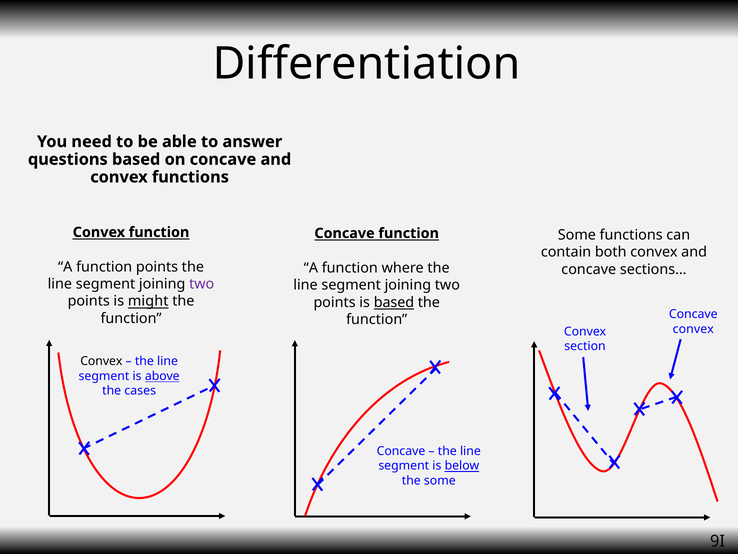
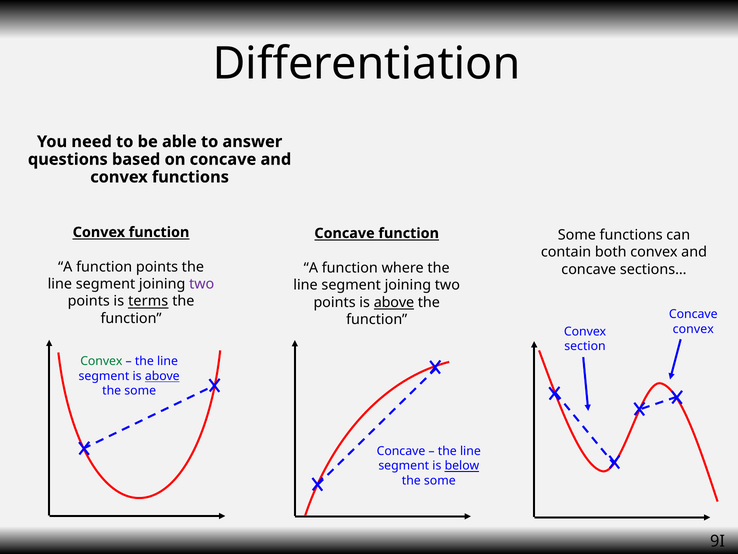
might: might -> terms (148, 301)
points is based: based -> above (394, 302)
Convex colour: black -> green (101, 361)
cases: cases -> some (140, 391)
